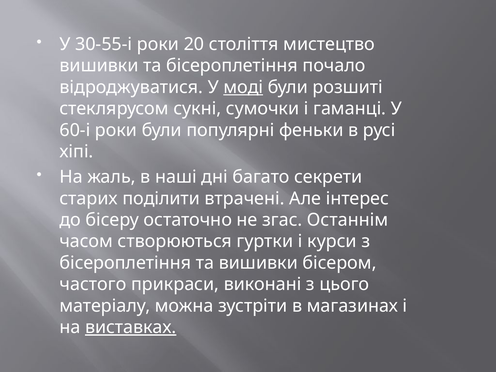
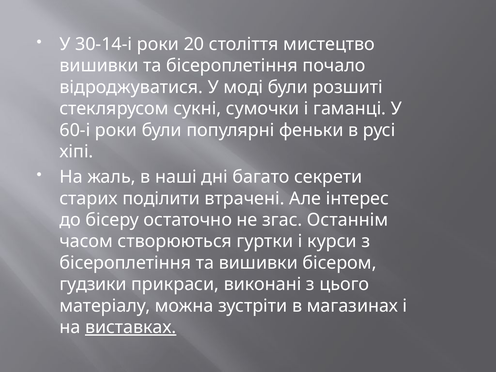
30-55-і: 30-55-і -> 30-14-і (104, 44)
моді underline: present -> none (243, 87)
частого: частого -> гудзики (93, 284)
